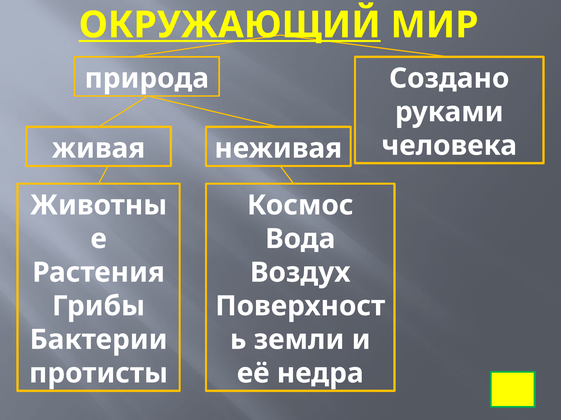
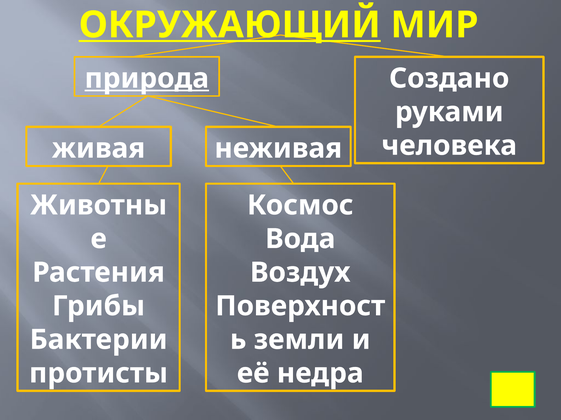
природа underline: none -> present (147, 79)
